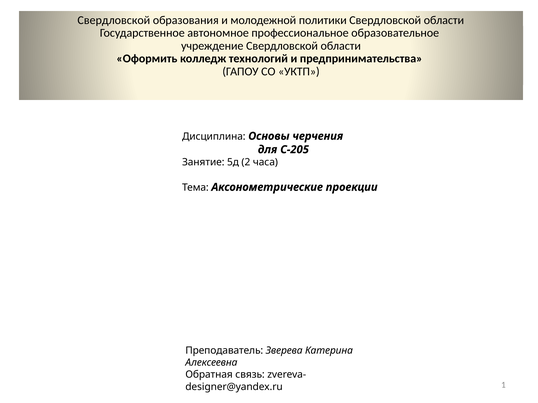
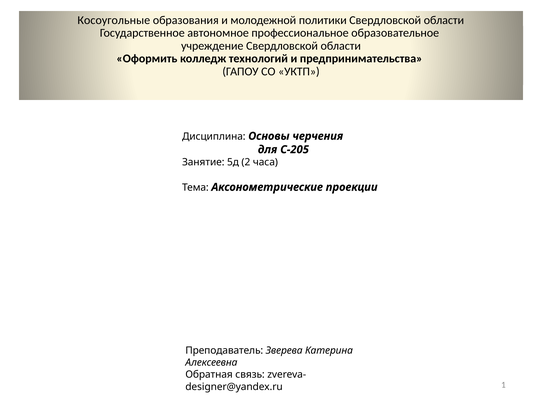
Свердловской: Свердловской -> Косоугольные (114, 20)
